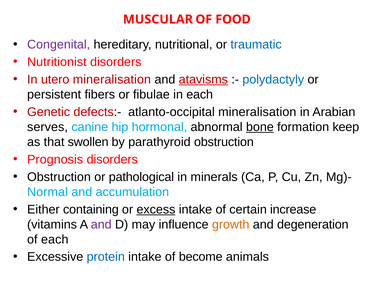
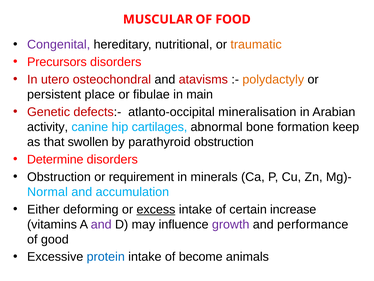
traumatic colour: blue -> orange (256, 45)
Nutritionist: Nutritionist -> Precursors (57, 62)
utero mineralisation: mineralisation -> osteochondral (112, 79)
atavisms underline: present -> none (203, 79)
polydactyly colour: blue -> orange (273, 79)
fibers: fibers -> place (100, 94)
in each: each -> main (200, 94)
serves: serves -> activity (48, 127)
hormonal: hormonal -> cartilages (160, 127)
bone underline: present -> none (260, 127)
Prognosis: Prognosis -> Determine (55, 159)
pathological: pathological -> requirement (141, 177)
containing: containing -> deforming (91, 209)
growth colour: orange -> purple (231, 224)
degeneration: degeneration -> performance (313, 224)
of each: each -> good (55, 239)
